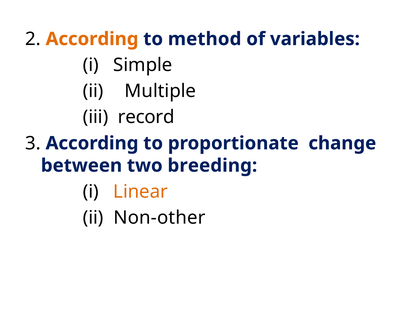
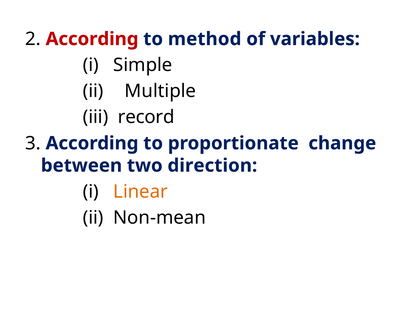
According colour: orange -> red (92, 39)
breeding: breeding -> direction (212, 166)
Non-other: Non-other -> Non-mean (160, 218)
